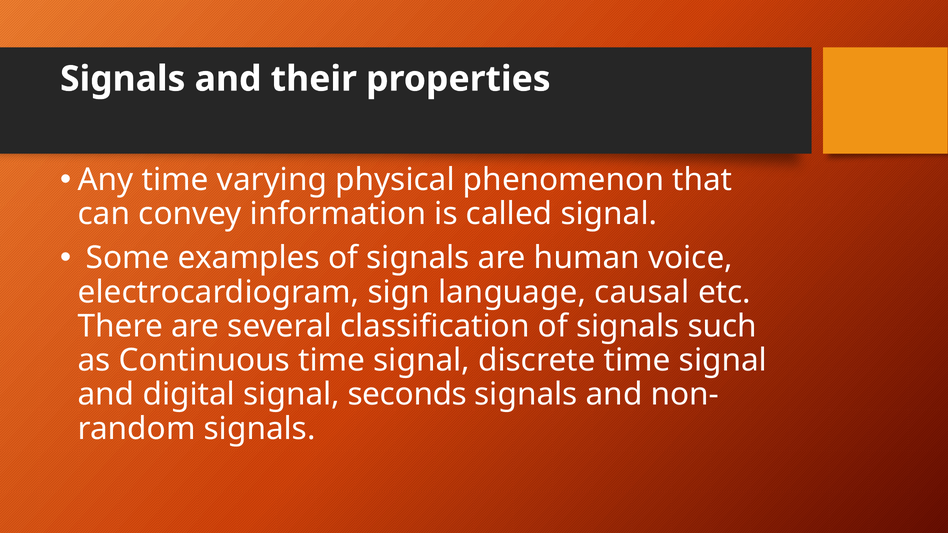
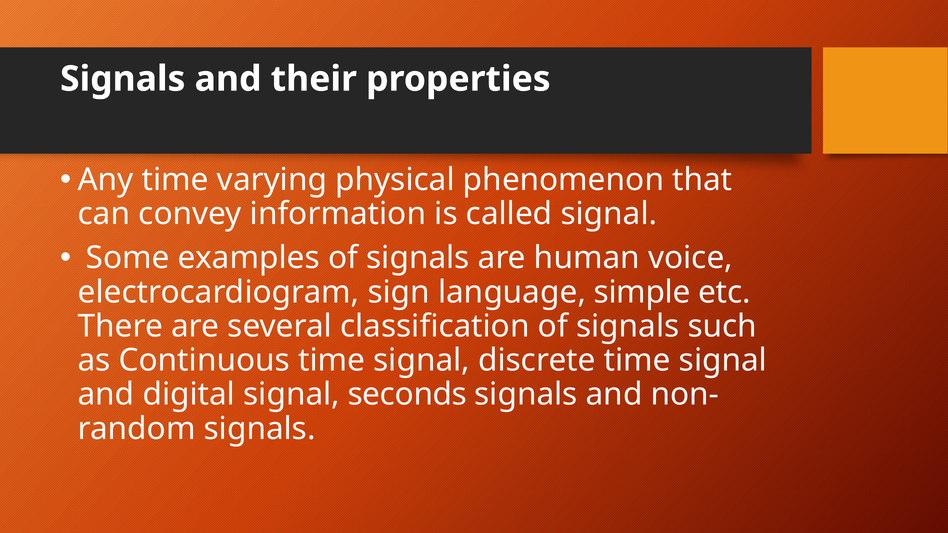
causal: causal -> simple (642, 292)
